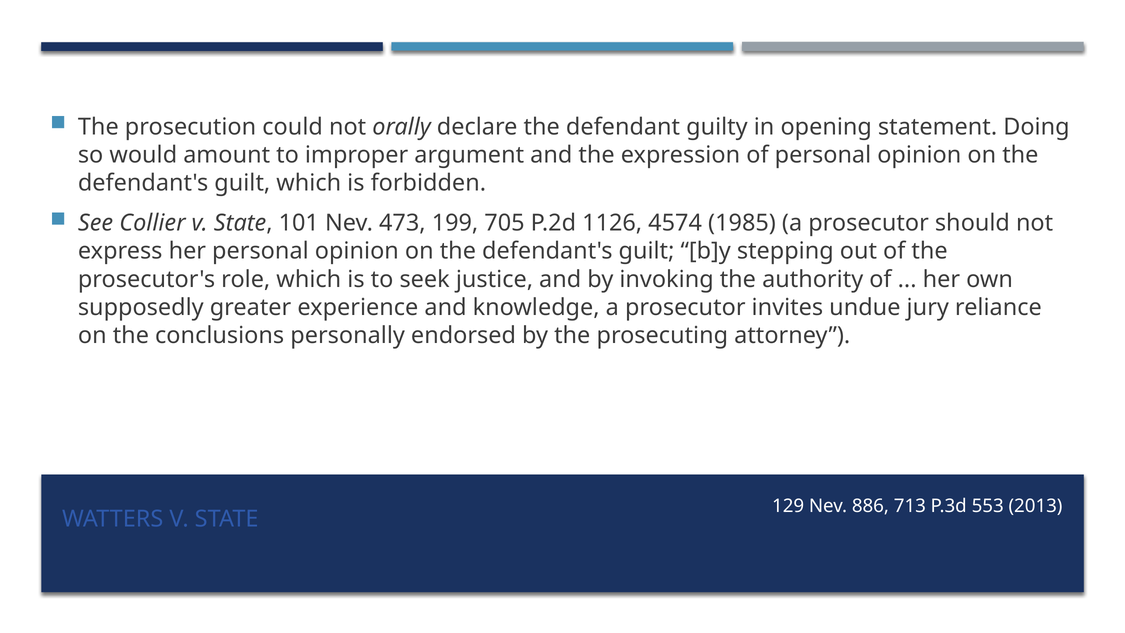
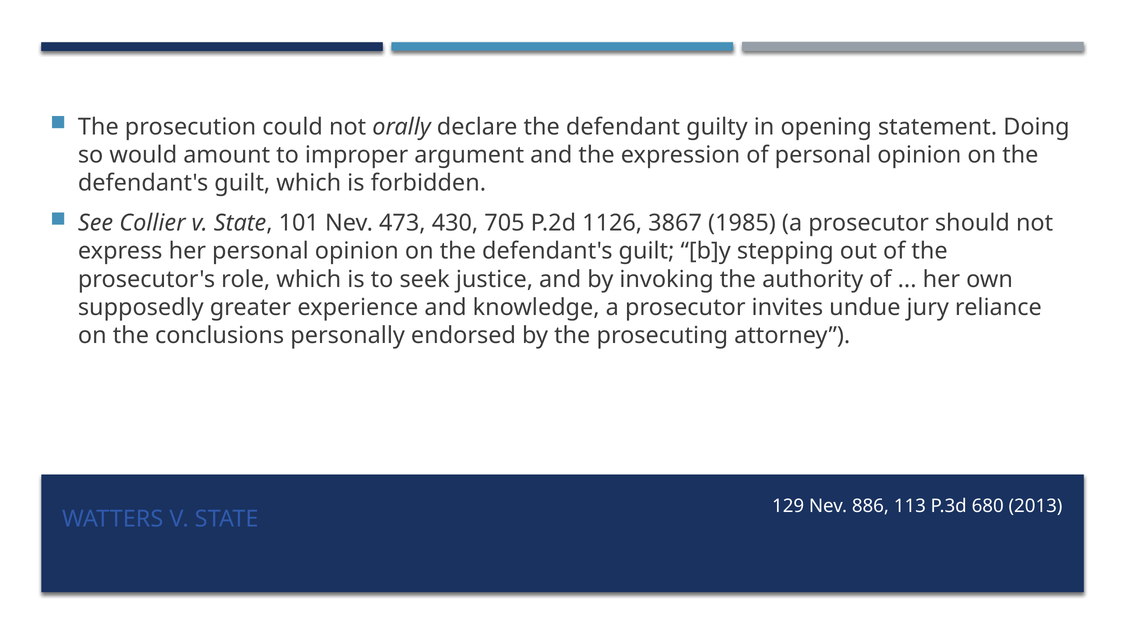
199: 199 -> 430 (455, 223)
4574: 4574 -> 3867 (675, 223)
713: 713 -> 113 (910, 506)
553: 553 -> 680 (988, 506)
